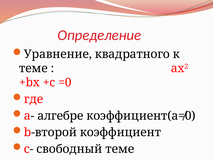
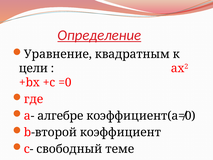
Определение underline: none -> present (99, 35)
Уравнение квадратного: квадратного -> квадратным (132, 54)
теме: теме -> цели (33, 68)
